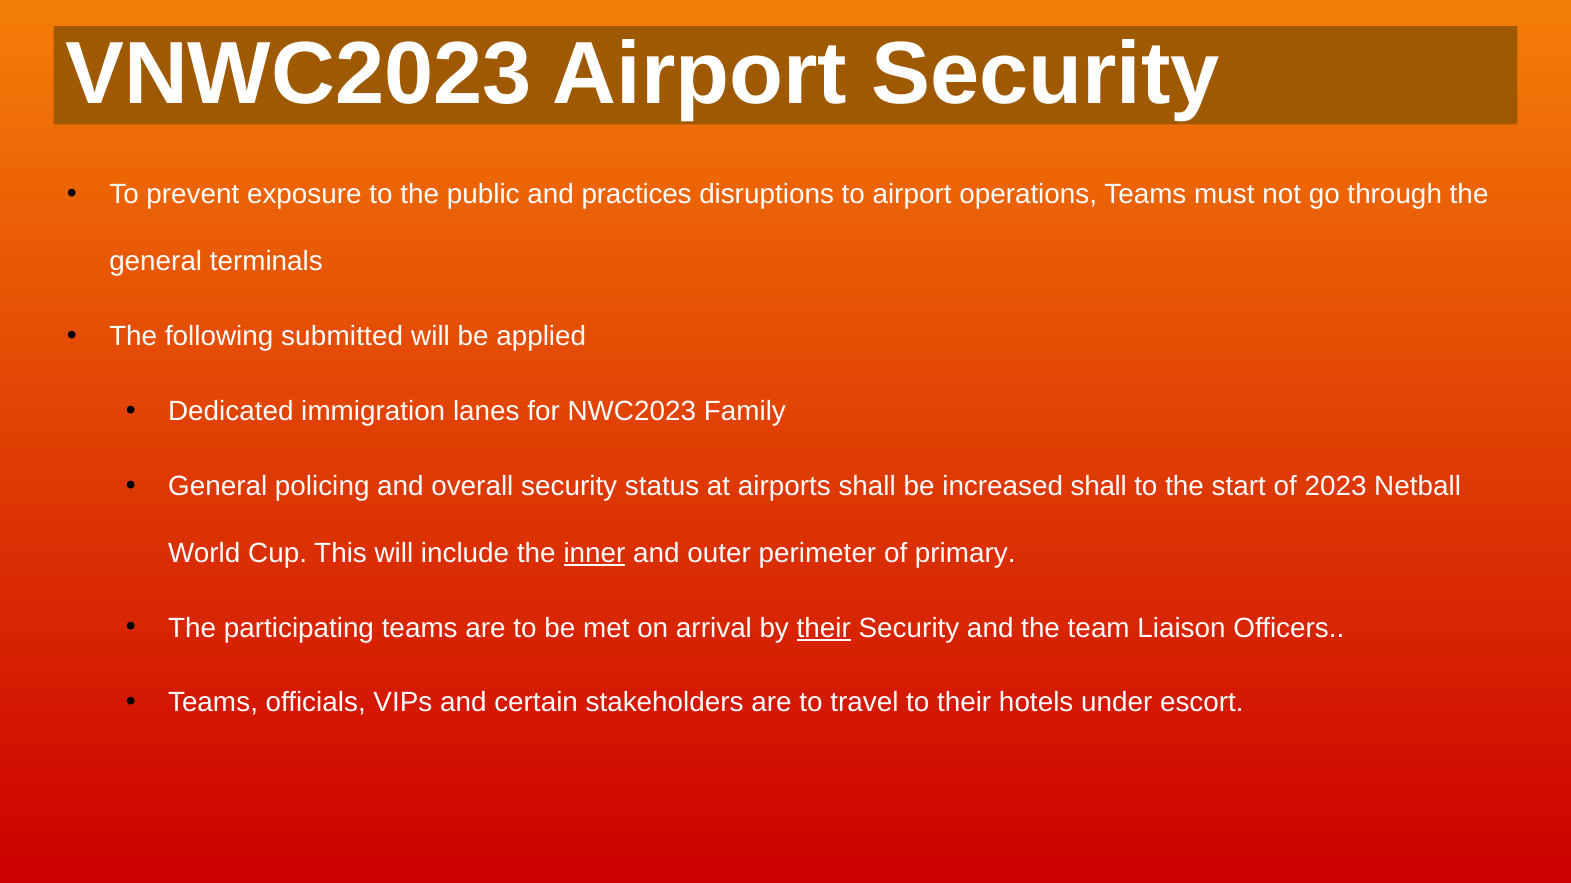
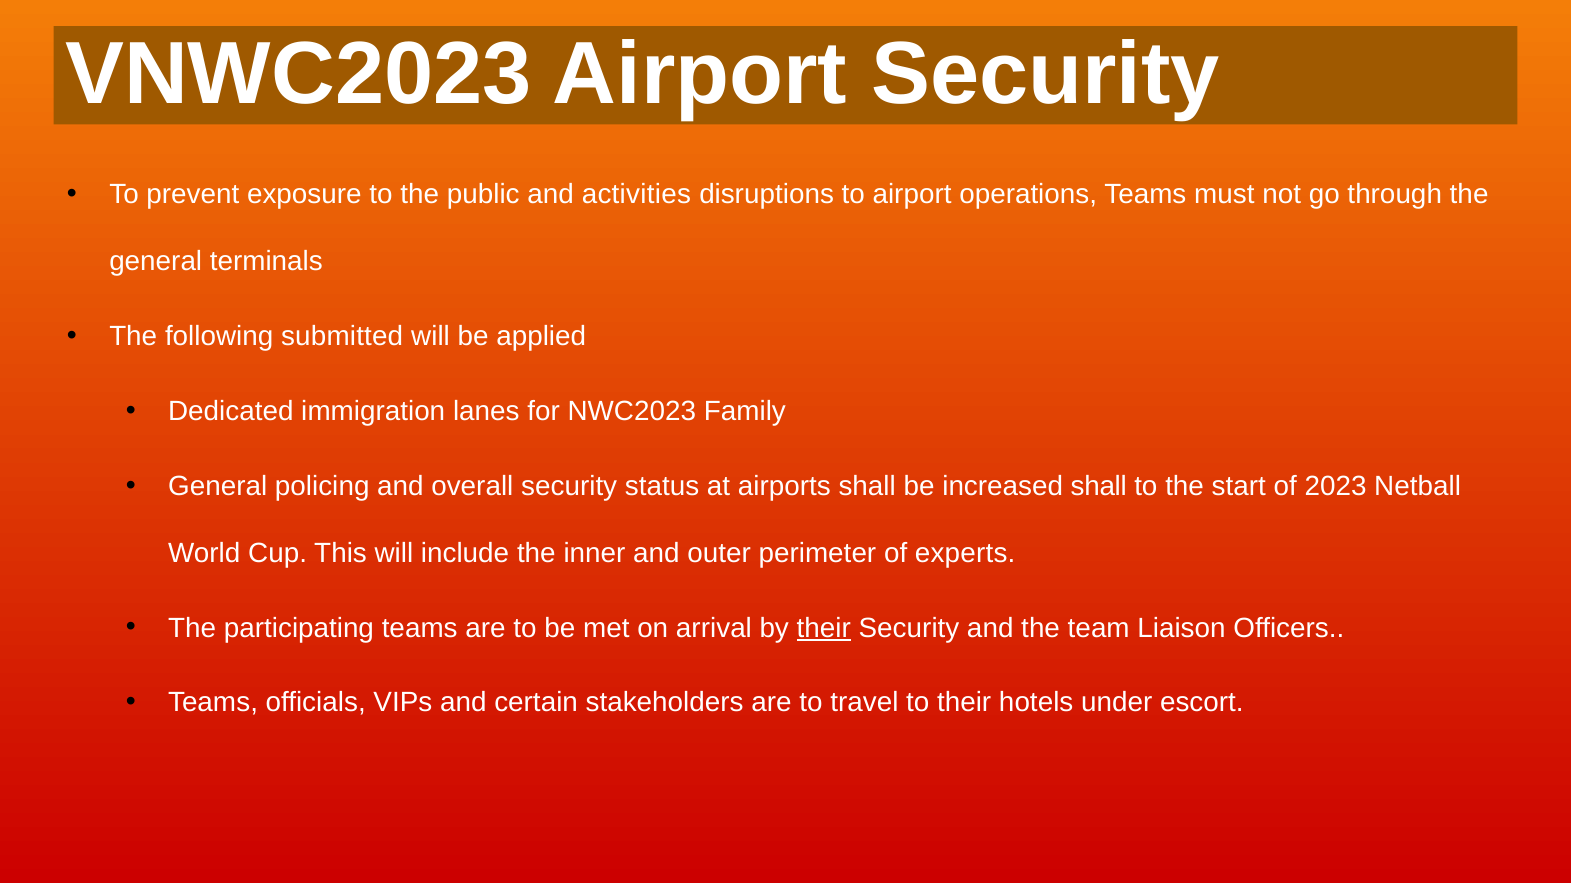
practices: practices -> activities (636, 195)
inner underline: present -> none (594, 553)
primary: primary -> experts (965, 553)
